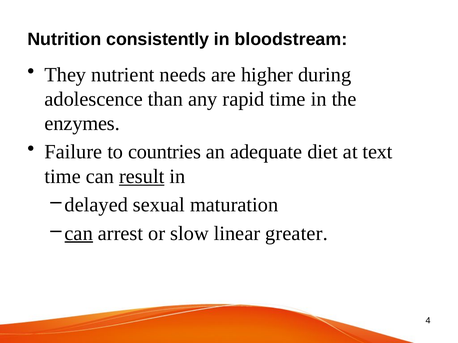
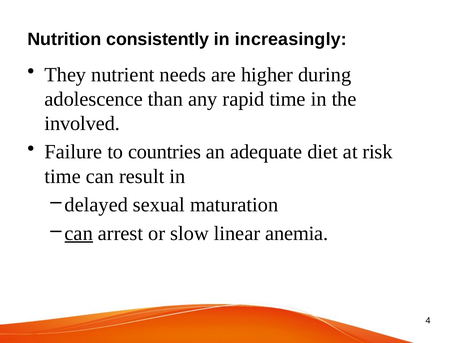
bloodstream: bloodstream -> increasingly (291, 39)
enzymes: enzymes -> involved (82, 124)
text: text -> risk (378, 152)
result underline: present -> none (142, 177)
greater: greater -> anemia (297, 234)
